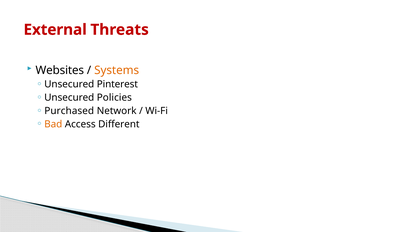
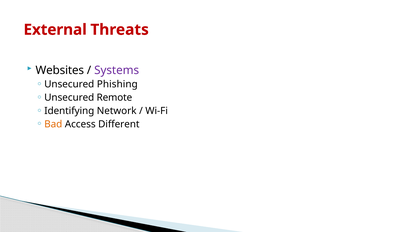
Systems colour: orange -> purple (117, 70)
Pinterest: Pinterest -> Phishing (117, 84)
Policies: Policies -> Remote (114, 98)
Purchased: Purchased -> Identifying (69, 111)
